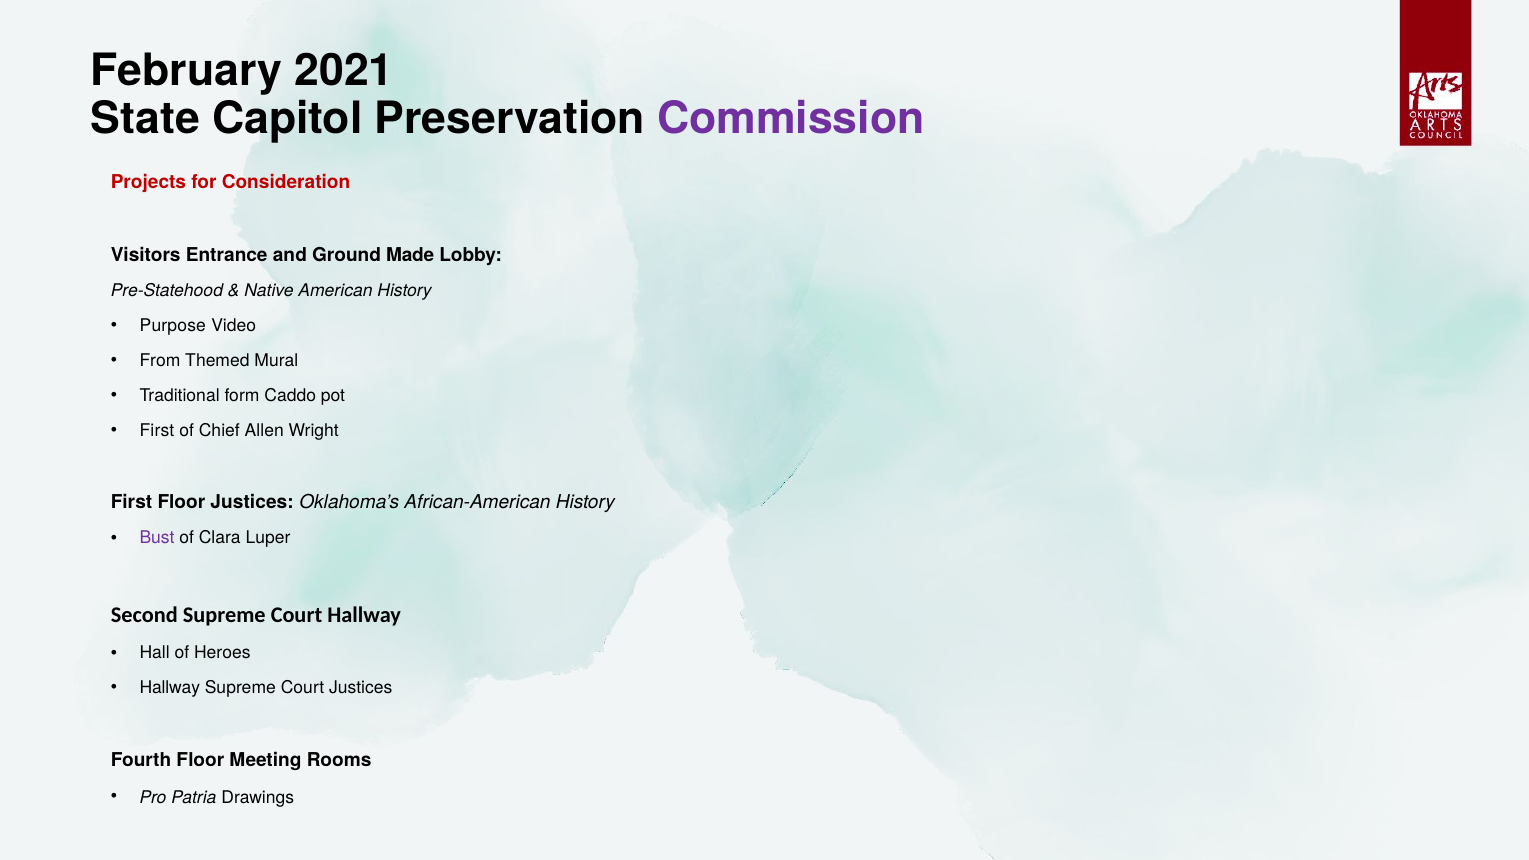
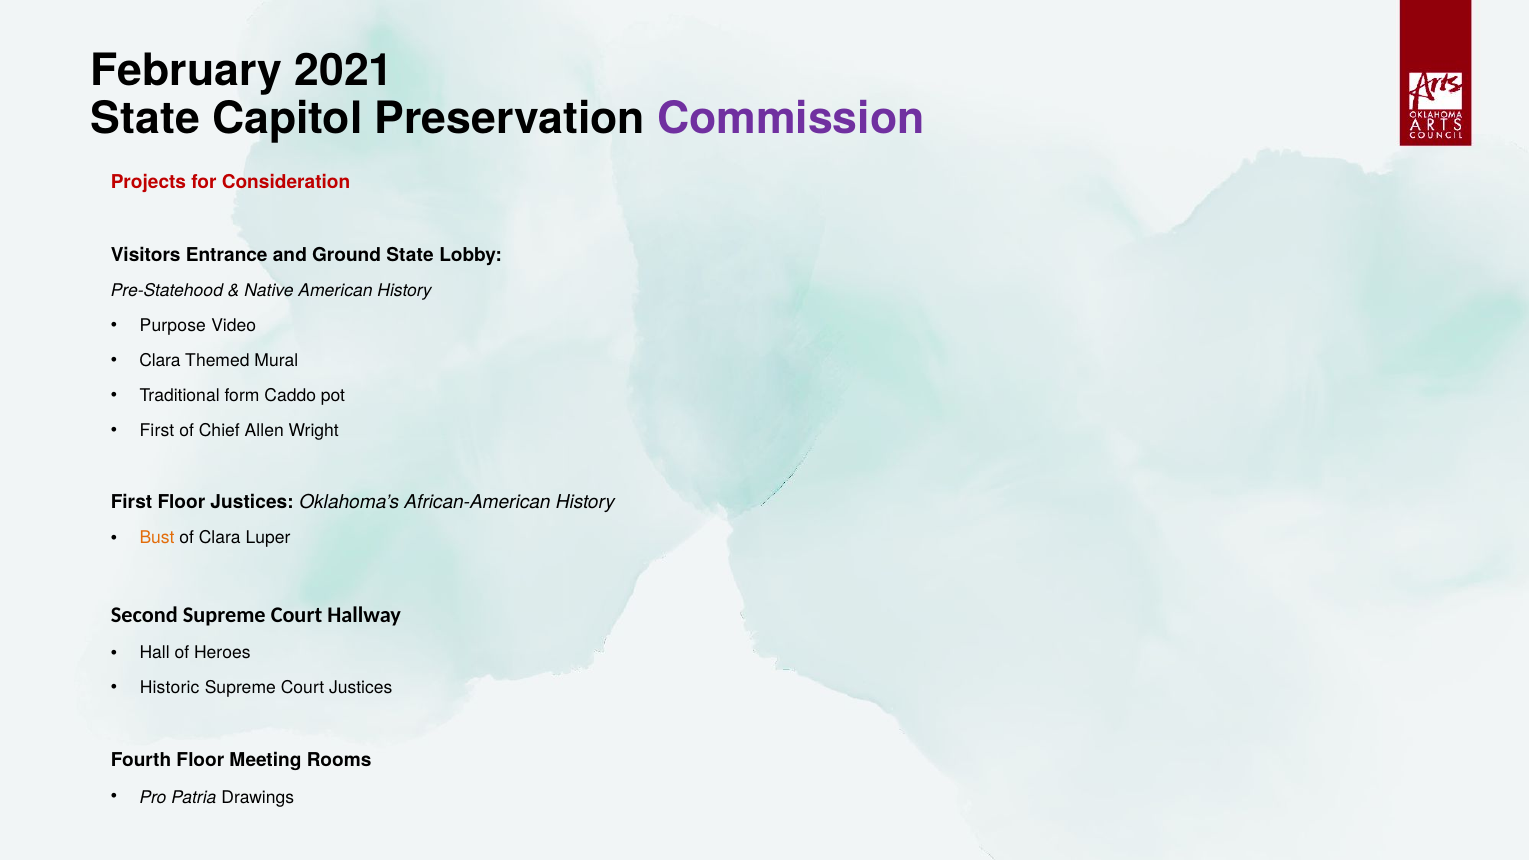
Ground Made: Made -> State (410, 255)
From: From -> Clara (160, 361)
Bust colour: purple -> orange (157, 538)
Hallway: Hallway -> Historic (170, 688)
